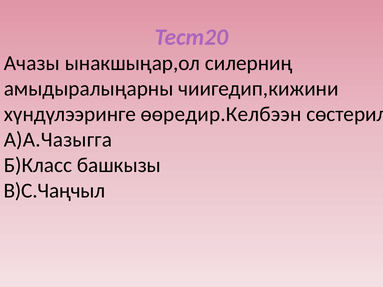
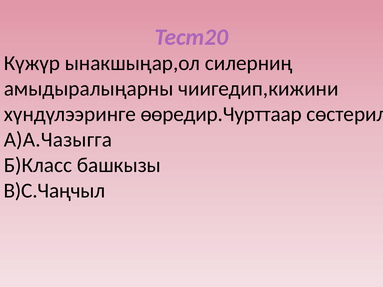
Ачазы: Ачазы -> Күжүр (32, 63)
ѳөредир.Келбээн: ѳөредир.Келбээн -> ѳөредир.Чурттаар (221, 114)
